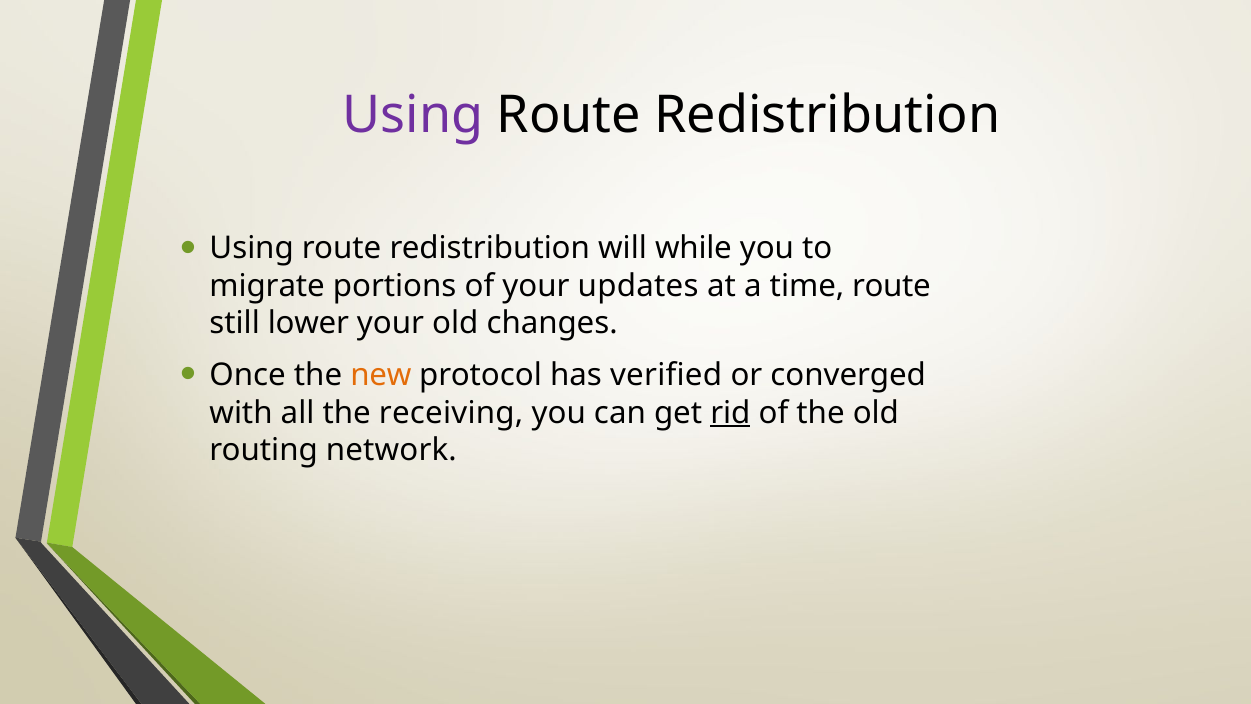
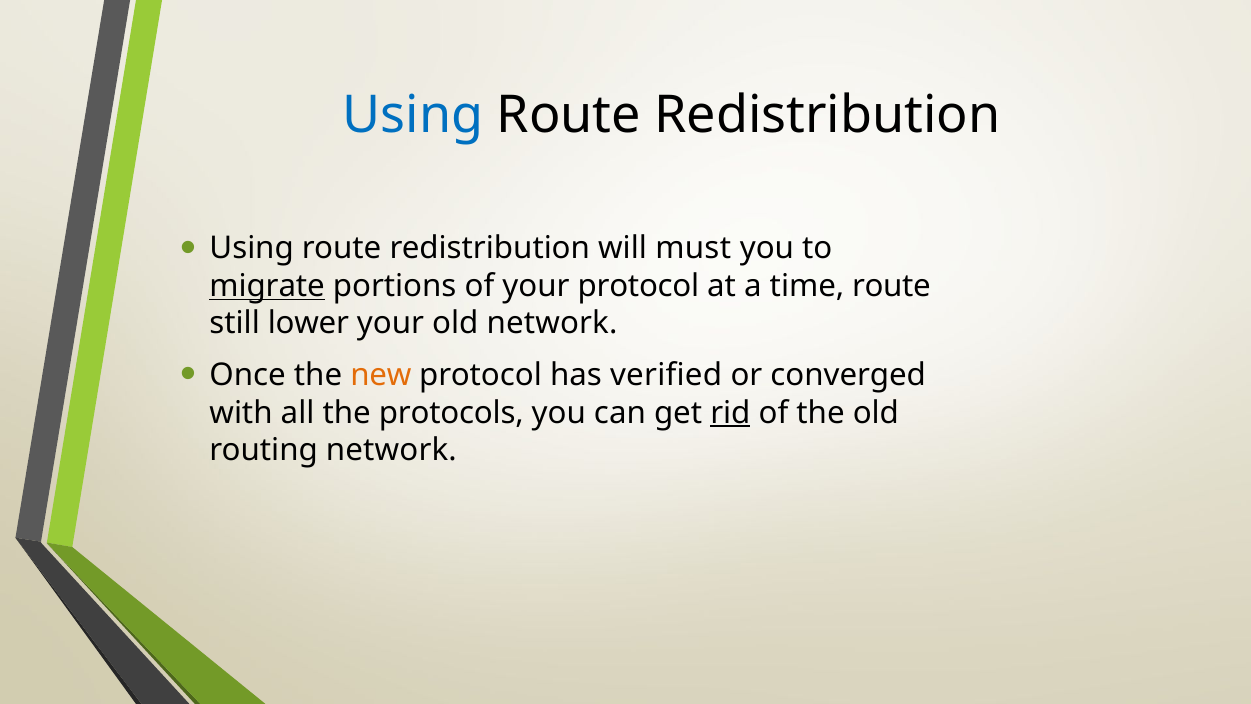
Using colour: purple -> blue (413, 116)
while: while -> must (693, 248)
migrate underline: none -> present (267, 286)
your updates: updates -> protocol (638, 286)
old changes: changes -> network (552, 323)
receiving: receiving -> protocols (451, 413)
